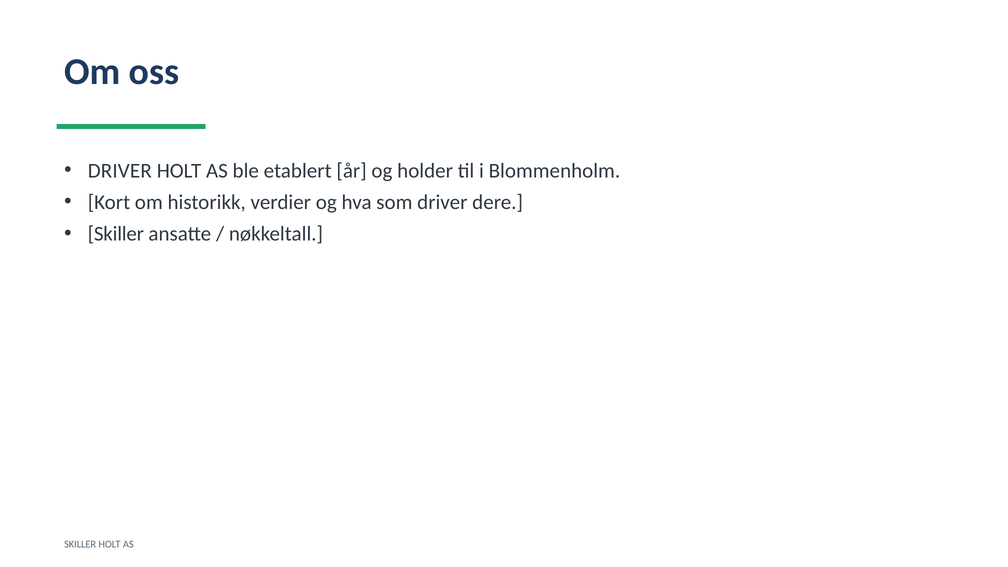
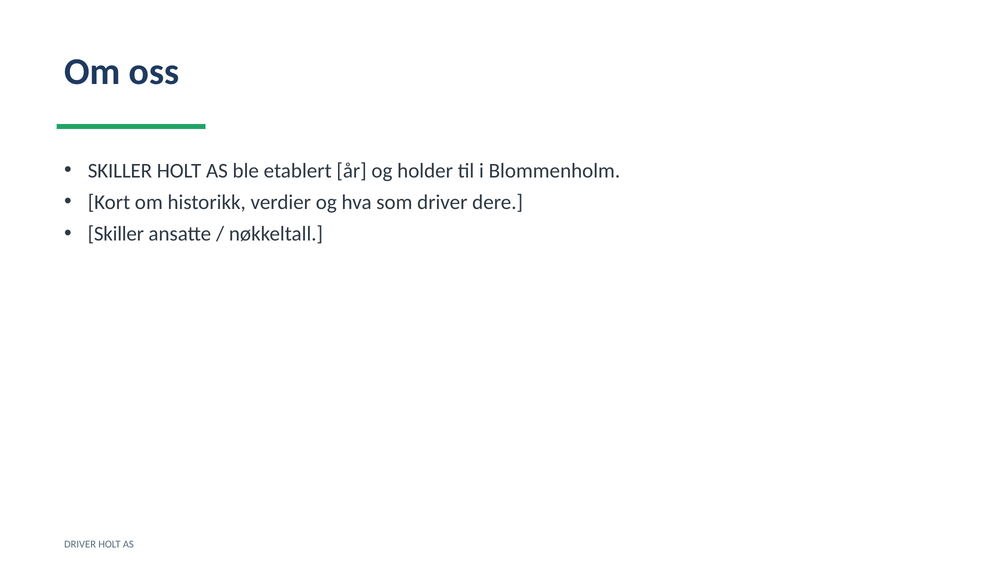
DRIVER: DRIVER -> SKILLER (120, 171)
SKILLER: SKILLER -> DRIVER (80, 544)
